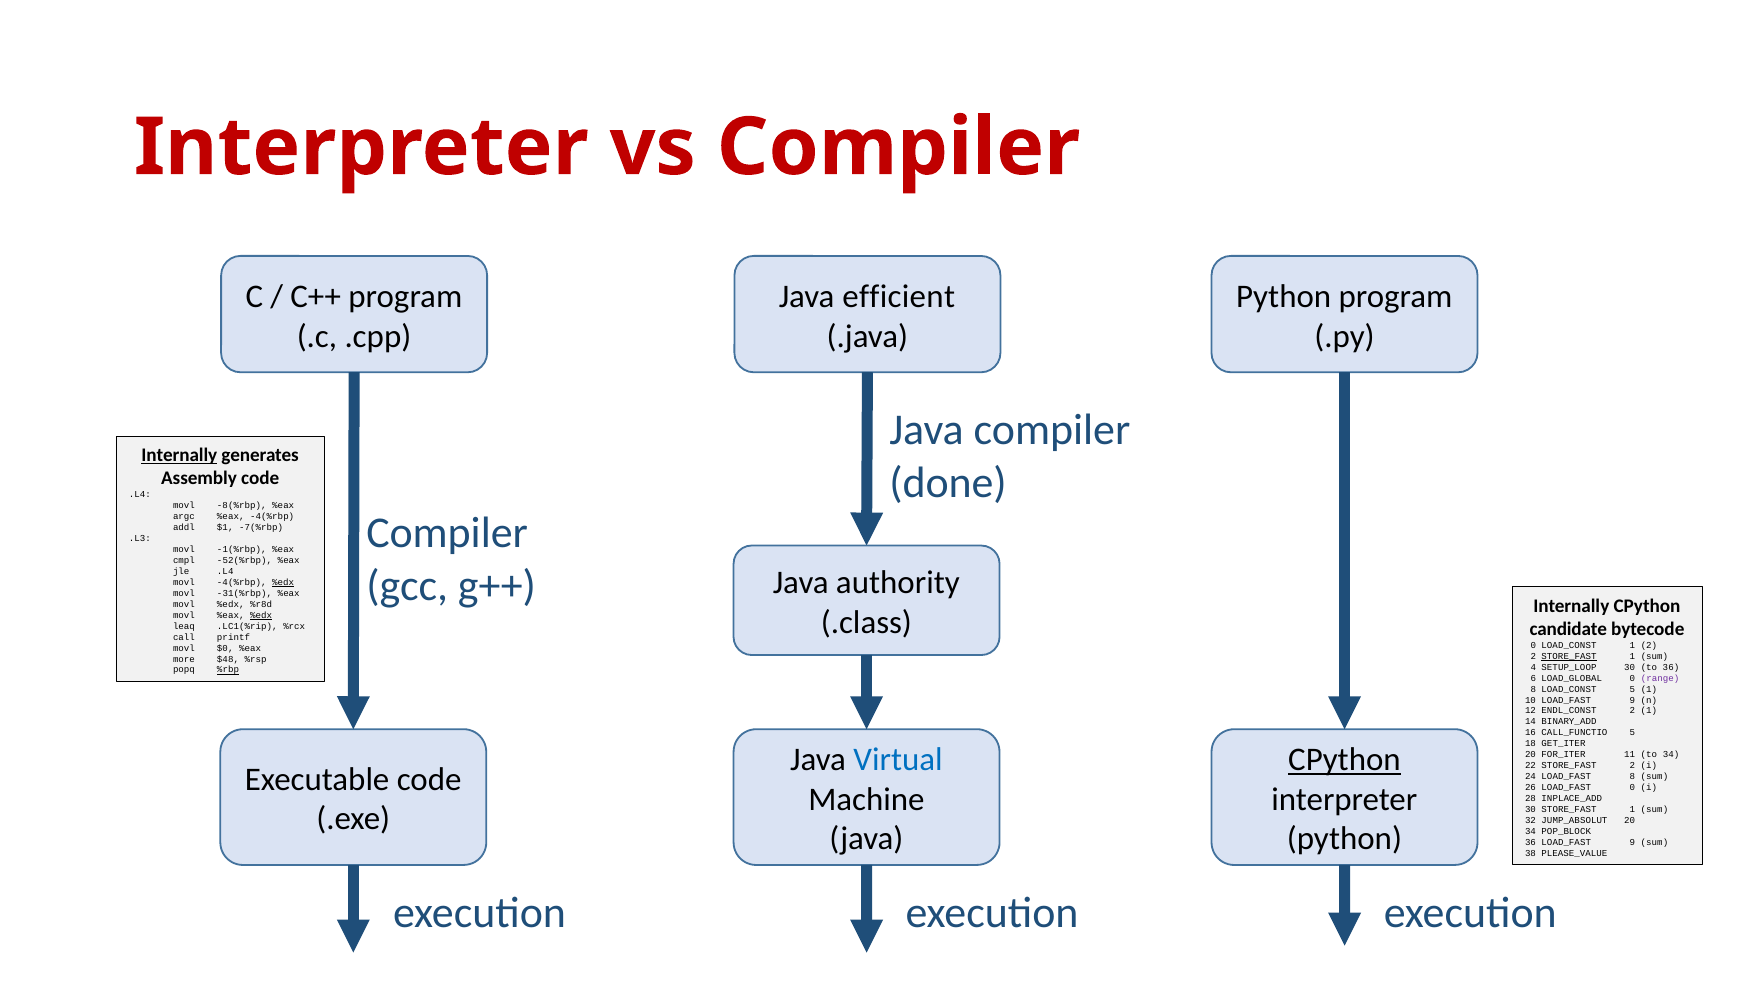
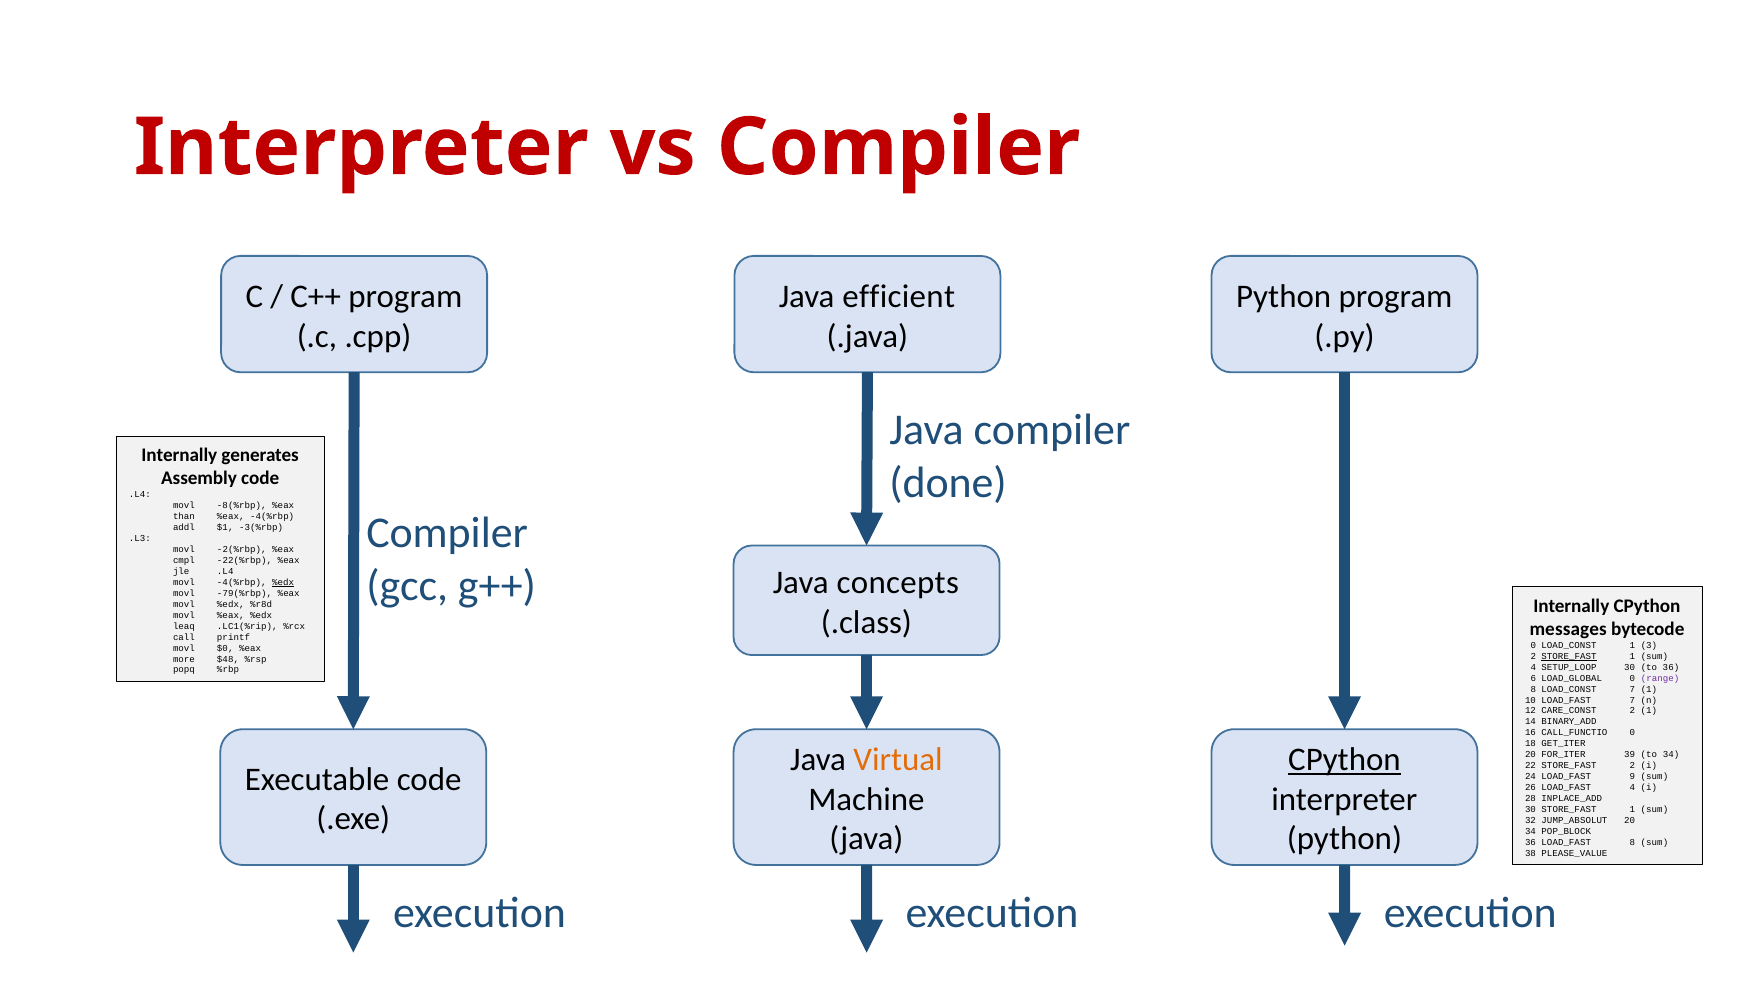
Internally underline: present -> none (179, 455)
argc: argc -> than (184, 517)
-7(%rbp: -7(%rbp -> -3(%rbp (261, 528)
-1(%rbp: -1(%rbp -> -2(%rbp (242, 549)
-52(%rbp: -52(%rbp -> -22(%rbp (245, 560)
authority: authority -> concepts (898, 583)
-31(%rbp: -31(%rbp -> -79(%rbp (245, 593)
%edx underline: present -> none (261, 615)
candidate: candidate -> messages (1568, 629)
1 2: 2 -> 3 (1649, 645)
%rbp underline: present -> none (228, 670)
LOAD_CONST 5: 5 -> 7 (1632, 689)
10 LOAD_FAST 9: 9 -> 7 (1632, 700)
ENDL_CONST: ENDL_CONST -> CARE_CONST (1569, 711)
CALL_FUNCTIO 5: 5 -> 0 (1632, 733)
Virtual colour: blue -> orange (898, 760)
11: 11 -> 39 (1630, 755)
LOAD_FAST 8: 8 -> 9 (1632, 776)
LOAD_FAST 0: 0 -> 4 (1632, 787)
36 LOAD_FAST 9: 9 -> 8 (1632, 842)
